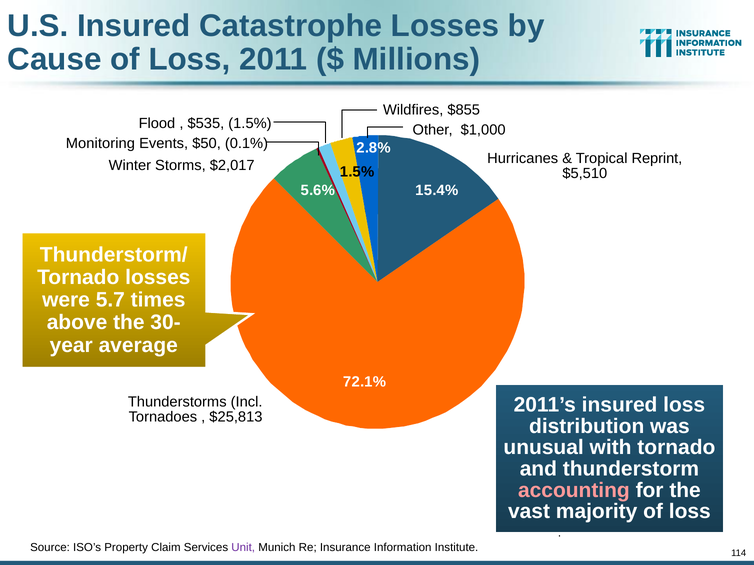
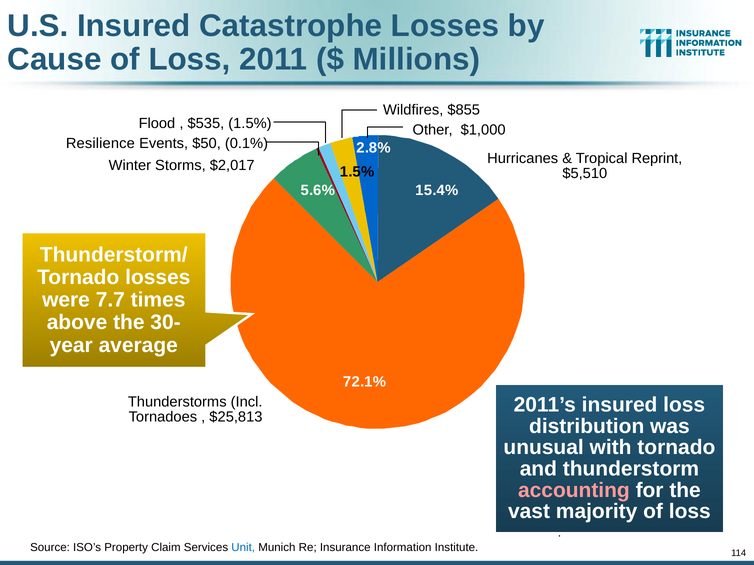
Monitoring: Monitoring -> Resilience (100, 144)
5.7: 5.7 -> 7.7 (110, 300)
Unit colour: purple -> blue (243, 548)
